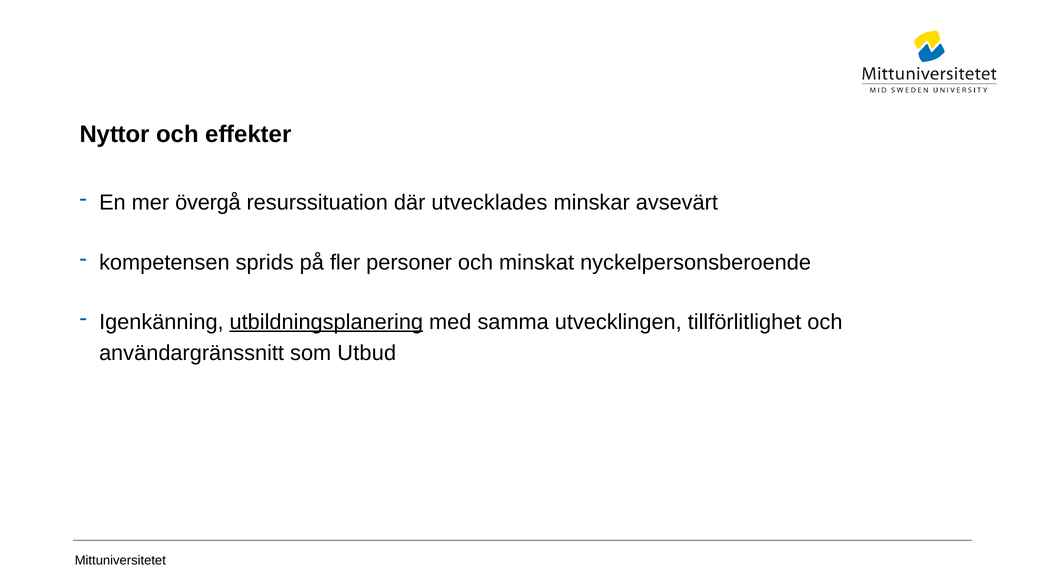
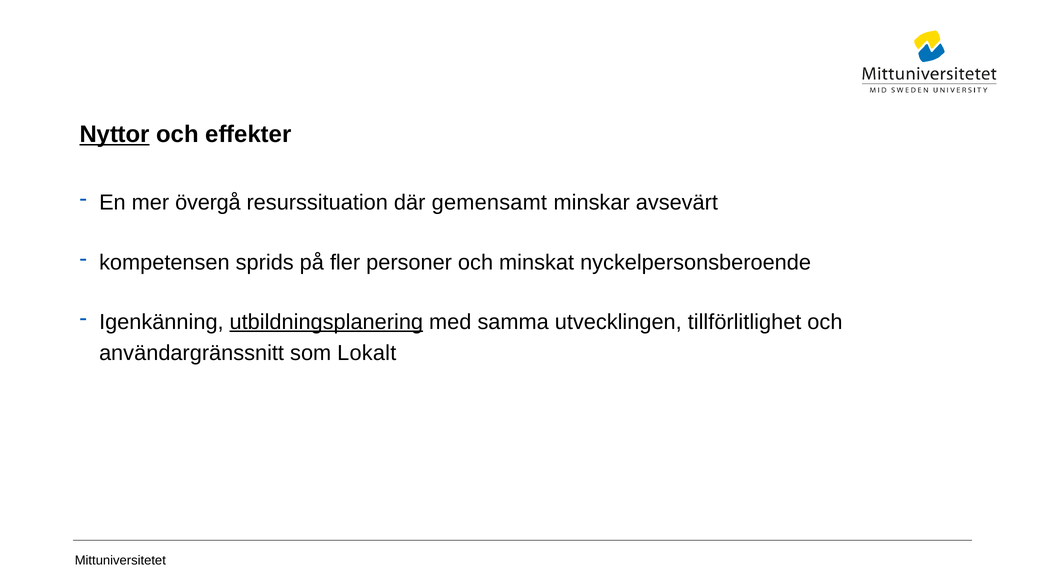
Nyttor underline: none -> present (115, 135)
utvecklades: utvecklades -> gemensamt (489, 203)
Utbud: Utbud -> Lokalt (367, 353)
